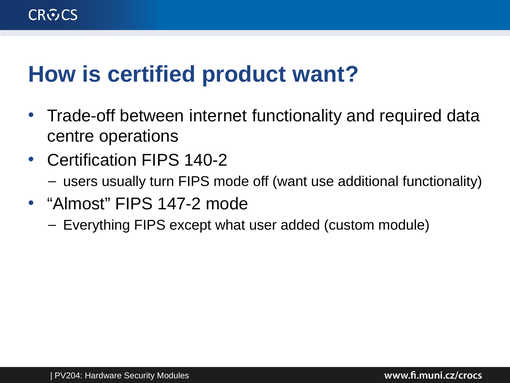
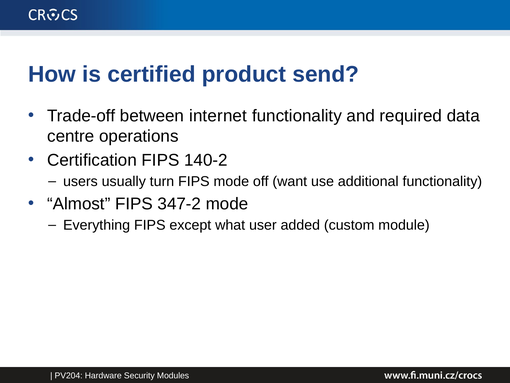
product want: want -> send (326, 74)
147-2: 147-2 -> 347-2 (179, 204)
